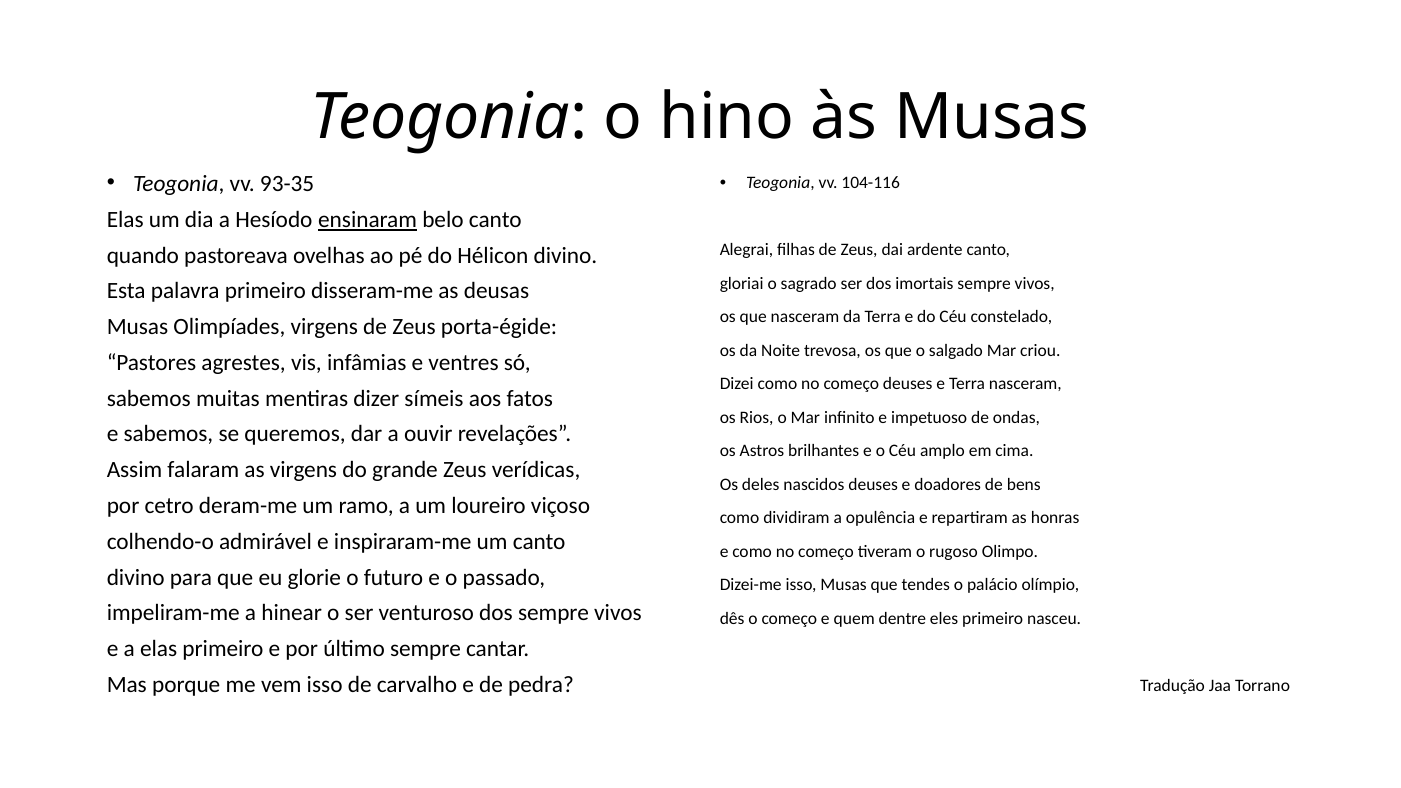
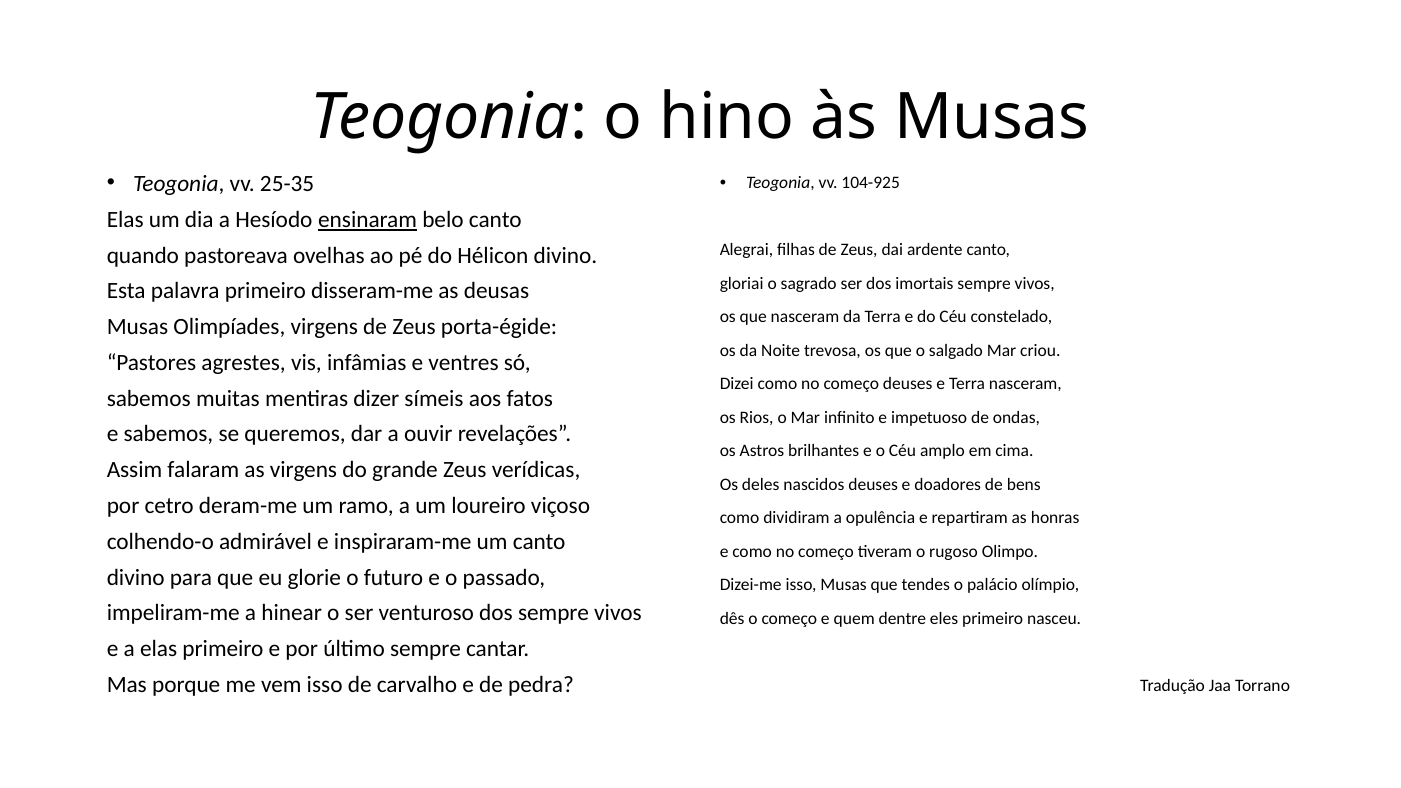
93-35: 93-35 -> 25-35 (287, 184)
104-116: 104-116 -> 104-925 (871, 183)
